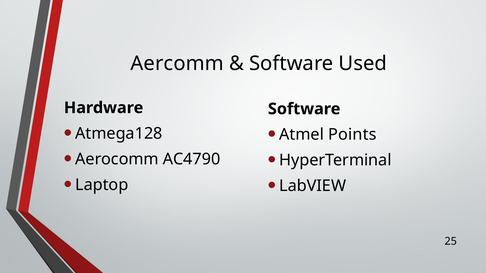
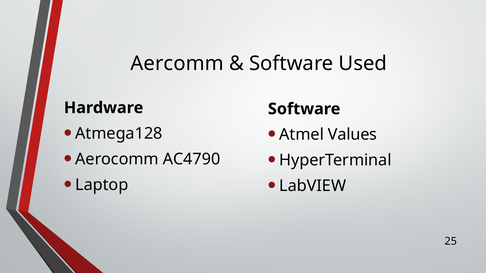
Points: Points -> Values (353, 135)
